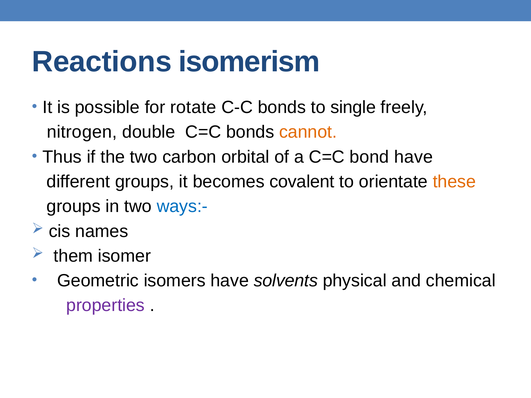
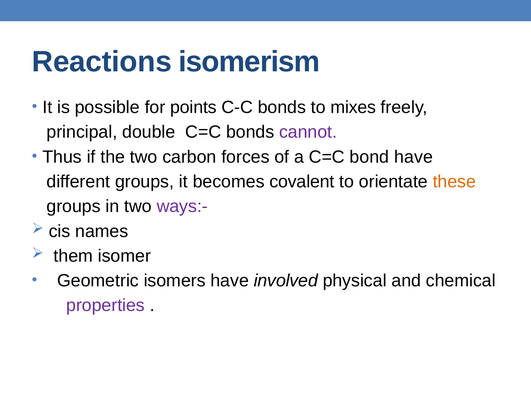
rotate: rotate -> points (193, 107)
single: single -> mixes (353, 107)
nitrogen: nitrogen -> principal (82, 132)
cannot colour: orange -> purple (308, 132)
orbital: orbital -> forces (245, 157)
ways:- colour: blue -> purple (182, 207)
solvents: solvents -> involved (286, 281)
